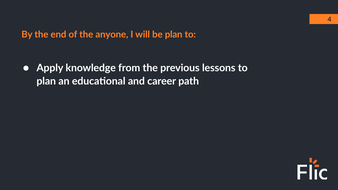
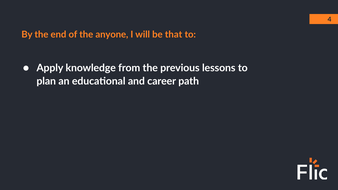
be plan: plan -> that (174, 35)
